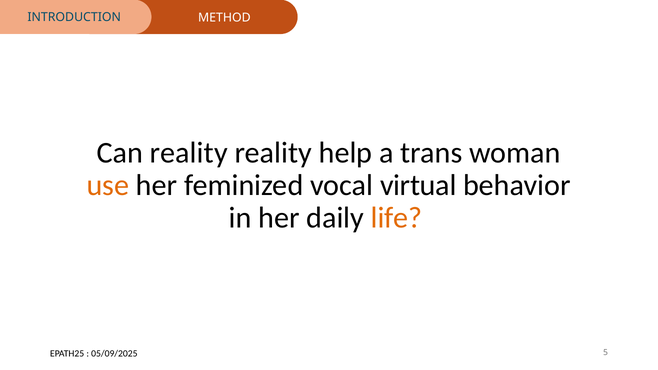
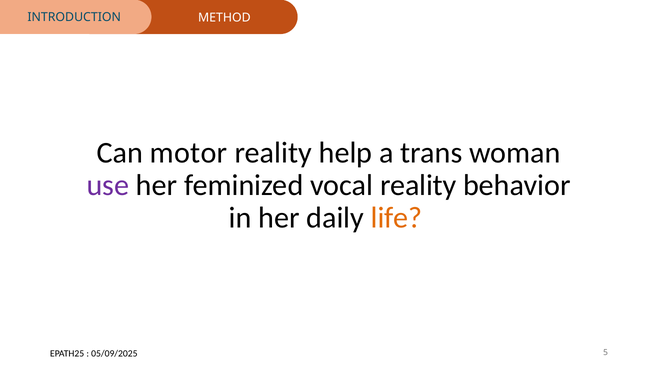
Can reality: reality -> motor (189, 153)
use colour: orange -> purple (108, 185)
vocal virtual: virtual -> reality (418, 185)
